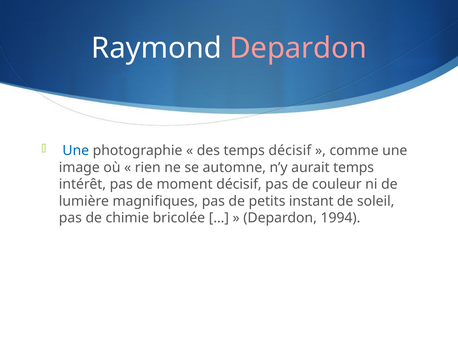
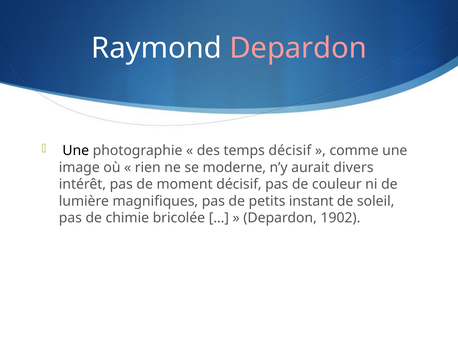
Une colour: blue -> black (76, 150)
automne: automne -> moderne (234, 167)
aurait temps: temps -> divers (353, 167)
1994: 1994 -> 1902 (340, 218)
